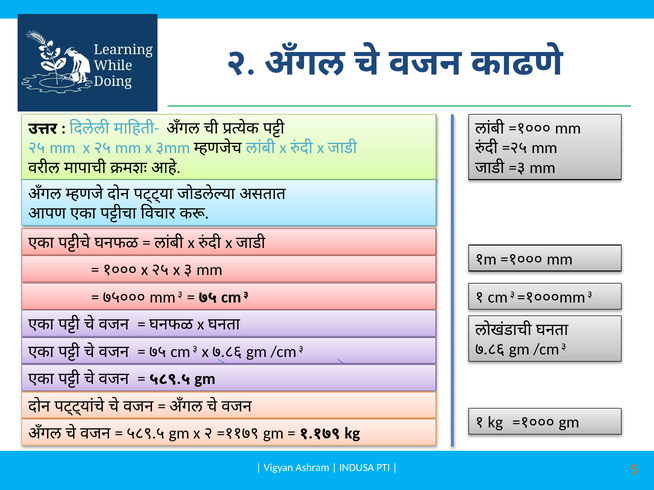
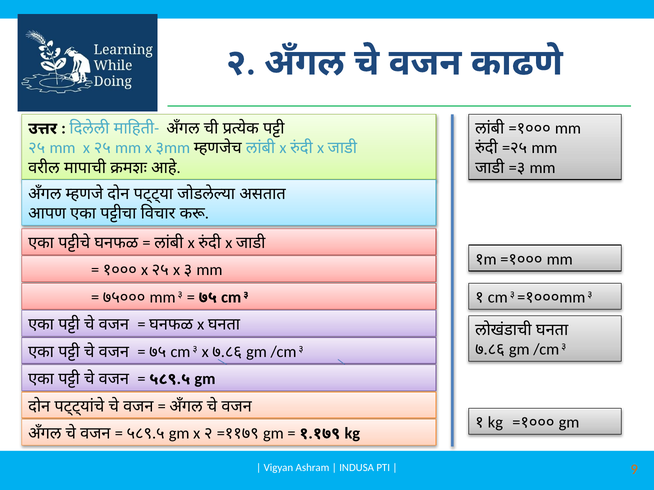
5: 5 -> 9 (634, 470)
